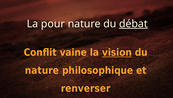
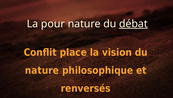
vaine: vaine -> place (73, 52)
vision underline: present -> none (117, 52)
renverser: renverser -> renversés (86, 88)
